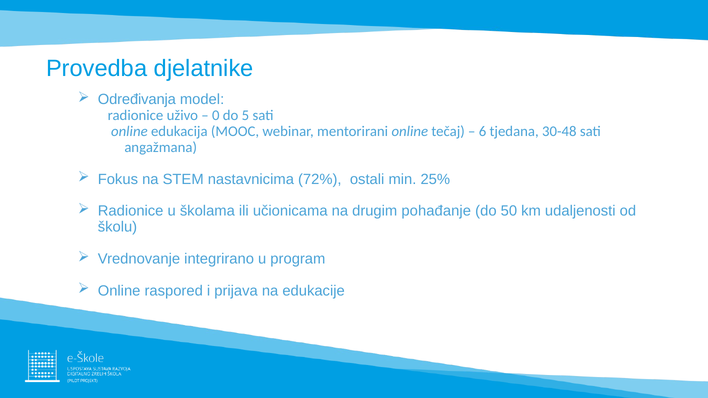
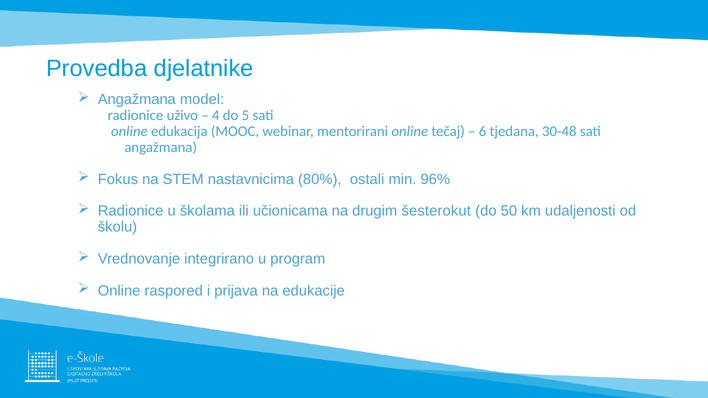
Određivanja: Određivanja -> Angažmana (137, 100)
0: 0 -> 4 (216, 116)
72%: 72% -> 80% (320, 179)
25%: 25% -> 96% (435, 179)
pohađanje: pohađanje -> šesterokut (436, 211)
